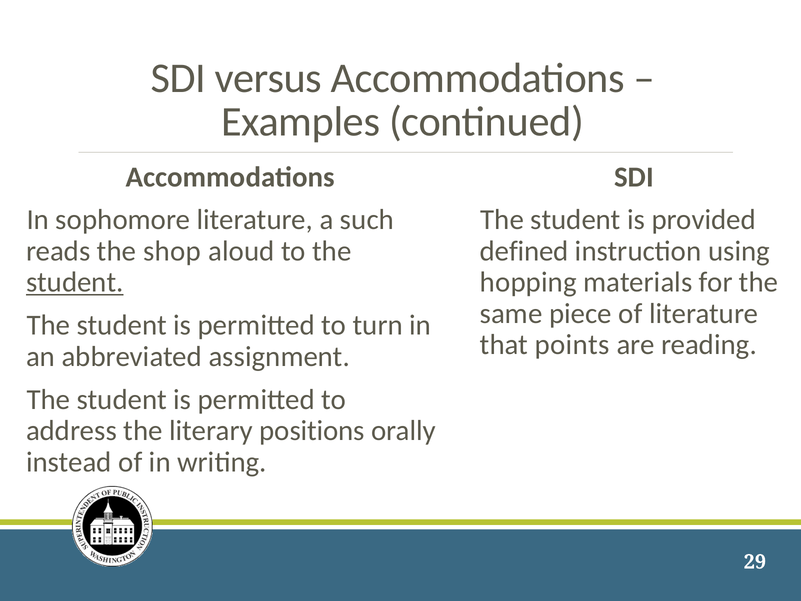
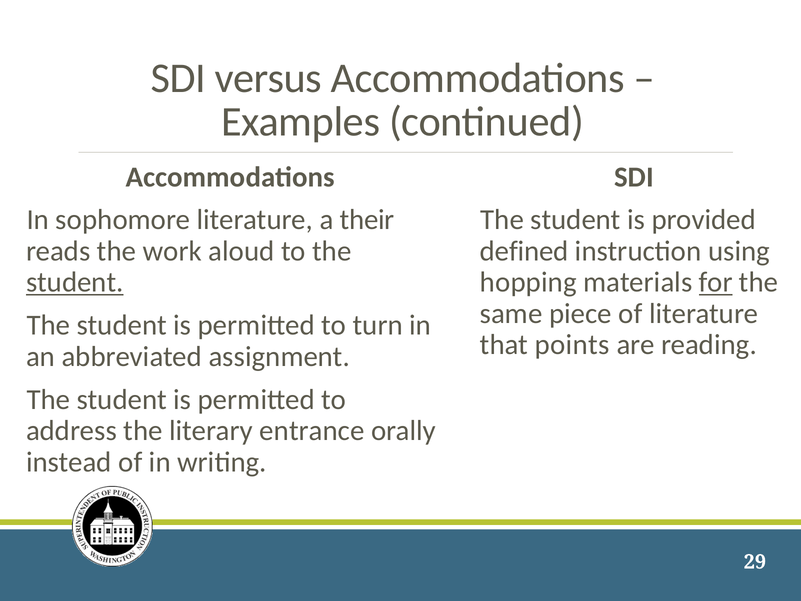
such: such -> their (367, 220)
shop: shop -> work (172, 251)
for underline: none -> present (716, 282)
positions: positions -> entrance (312, 431)
